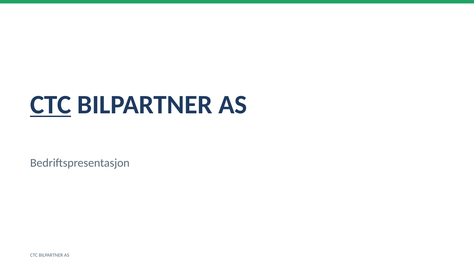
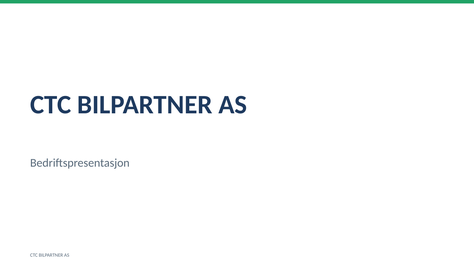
CTC underline: present -> none (51, 105)
